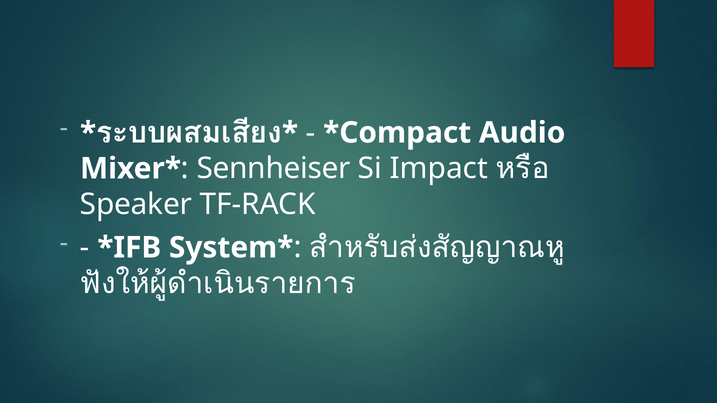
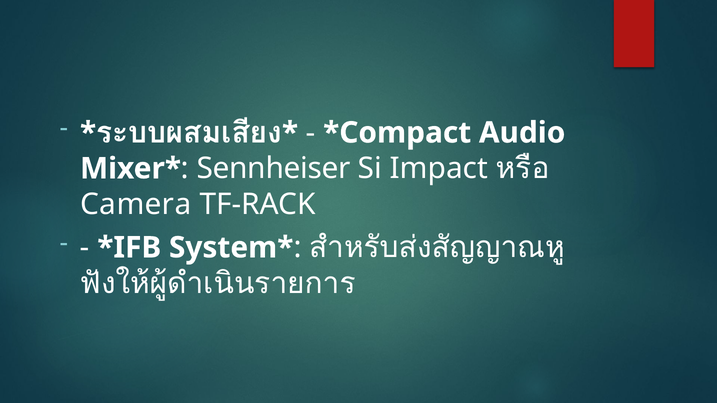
Speaker: Speaker -> Camera (136, 204)
